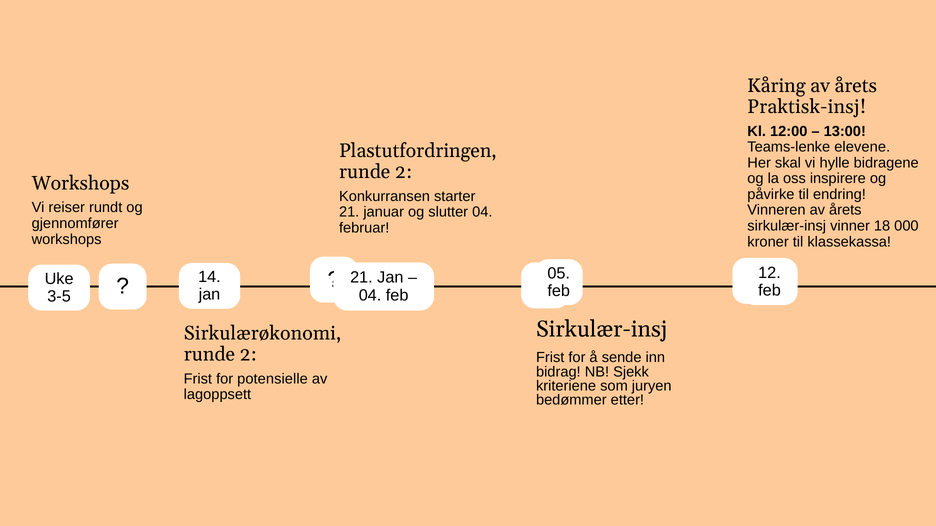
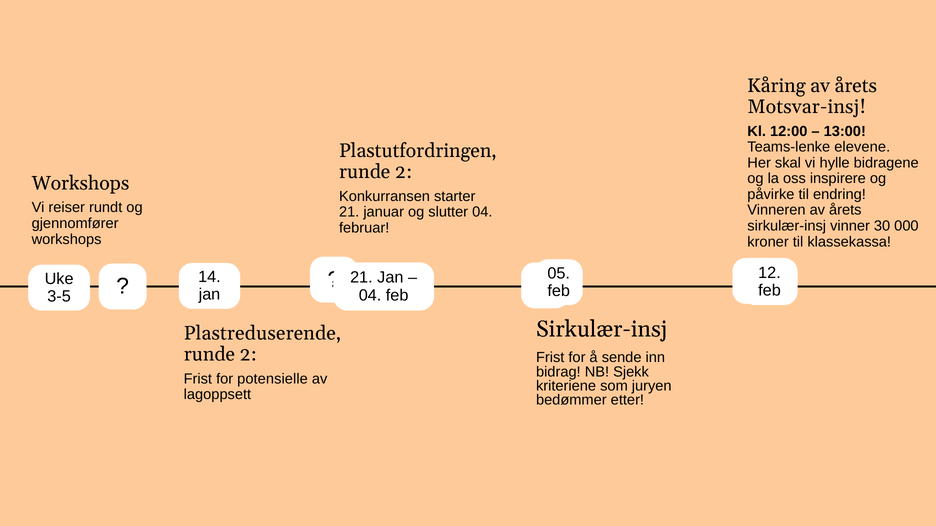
Praktisk-insj: Praktisk-insj -> Motsvar-insj (807, 107)
18: 18 -> 30 (882, 226)
Sirkulærøkonomi: Sirkulærøkonomi -> Plastreduserende (262, 334)
